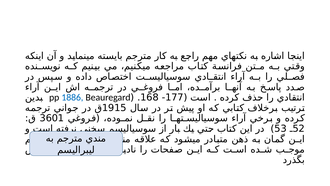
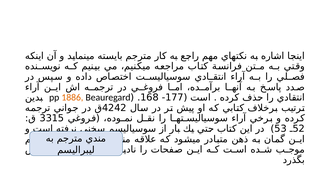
1886 colour: blue -> orange (72, 97)
1915: 1915 -> 4242 (114, 108)
3601: 3601 -> 3315 (52, 118)
